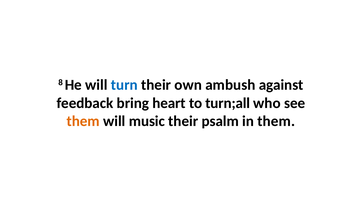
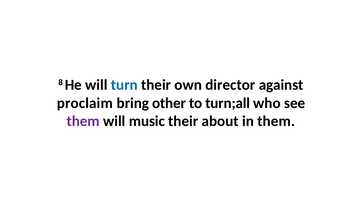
ambush: ambush -> director (230, 85)
feedback: feedback -> proclaim (85, 103)
heart: heart -> other (169, 103)
them colour: orange -> purple (83, 121)
psalm: psalm -> about (220, 121)
